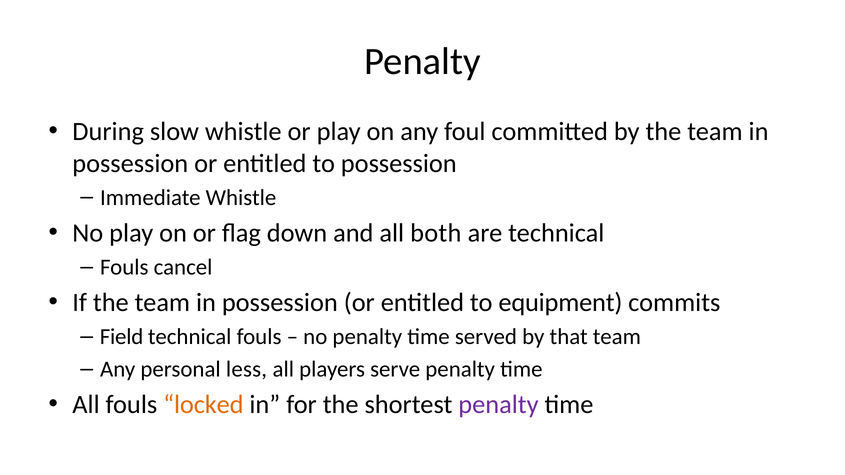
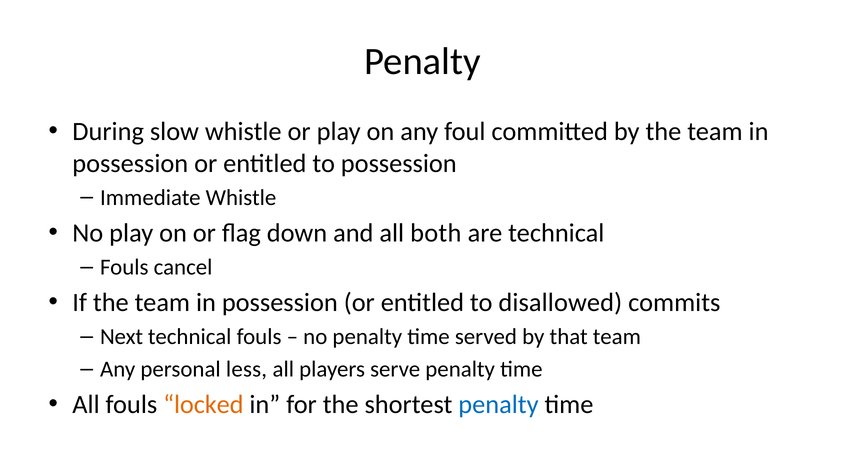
equipment: equipment -> disallowed (560, 303)
Field: Field -> Next (122, 337)
penalty colour: purple -> blue (498, 405)
